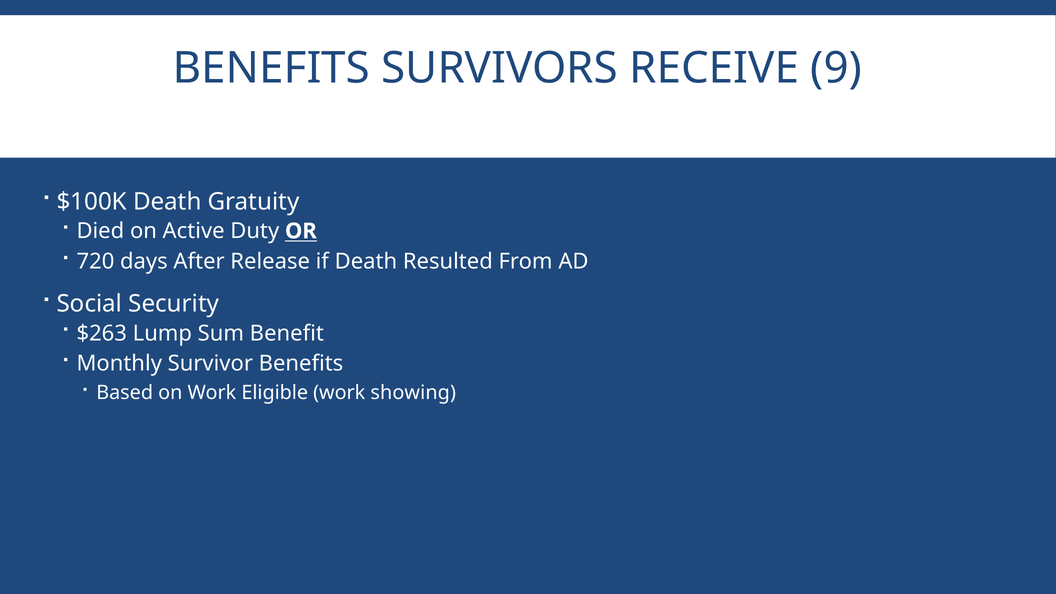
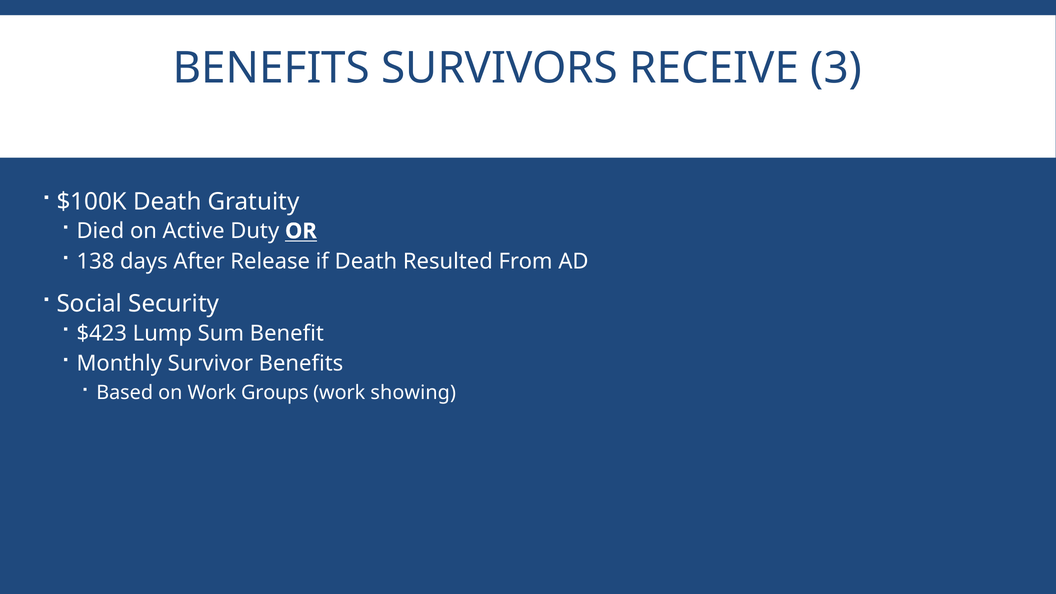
9: 9 -> 3 (836, 68)
720: 720 -> 138 (95, 261)
$263: $263 -> $423 (102, 333)
Eligible: Eligible -> Groups (275, 393)
